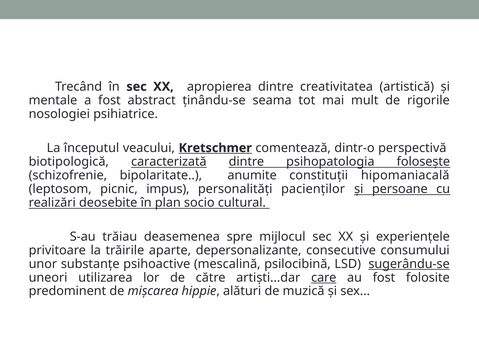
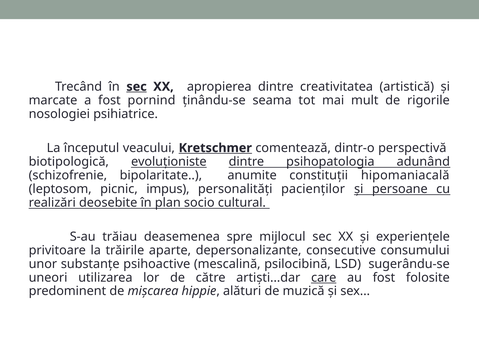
sec underline: none -> present (137, 87)
mentale: mentale -> marcate (53, 100)
abstract: abstract -> pornind (152, 100)
caracterizată: caracterizată -> evoluționiste (169, 162)
folosește: folosește -> adunând (423, 162)
sugerându-se underline: present -> none (409, 264)
